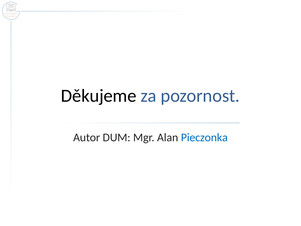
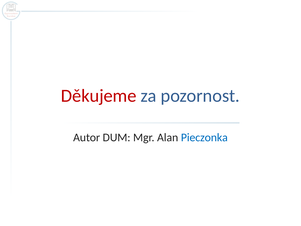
Děkujeme colour: black -> red (99, 96)
